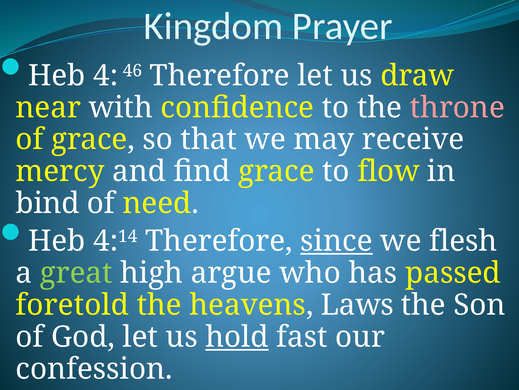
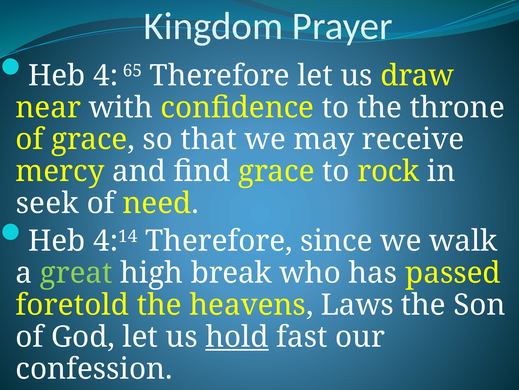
46: 46 -> 65 (132, 71)
throne colour: pink -> white (457, 107)
flow: flow -> rock (388, 171)
bind: bind -> seek (47, 203)
since underline: present -> none (336, 241)
flesh: flesh -> walk (463, 241)
argue: argue -> break (231, 273)
